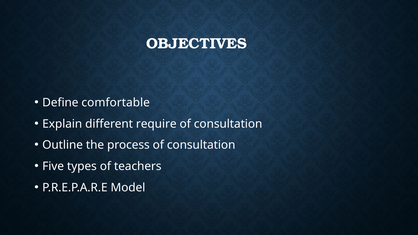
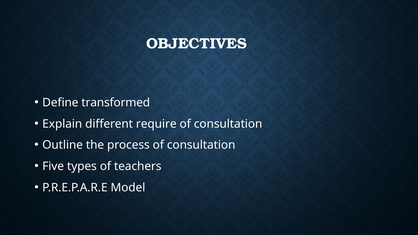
comfortable: comfortable -> transformed (116, 103)
